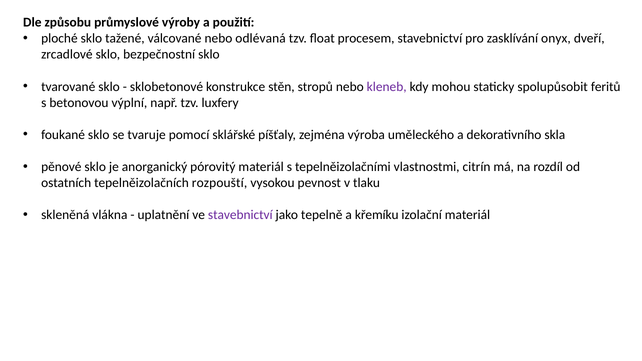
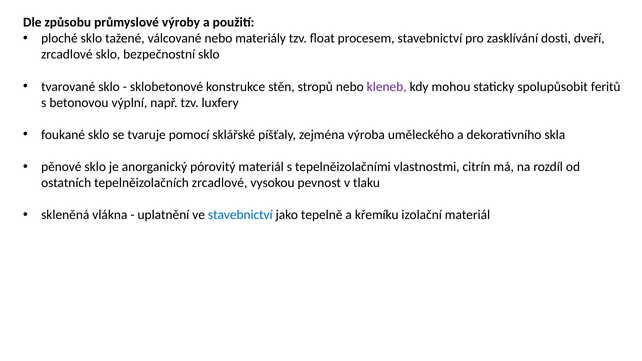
odlévaná: odlévaná -> materiály (261, 39)
onyx: onyx -> dosti (556, 39)
tepelněizolačních rozpouští: rozpouští -> zrcadlové (220, 183)
stavebnictví colour: purple -> blue (240, 215)
